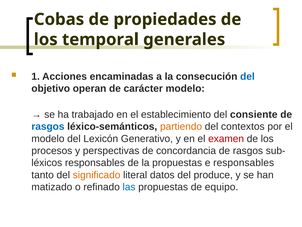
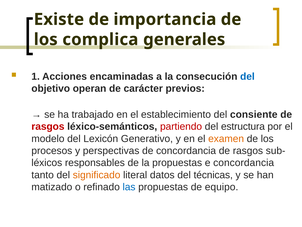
Cobas: Cobas -> Existe (59, 19)
propiedades: propiedades -> importancia (165, 19)
temporal: temporal -> complica (100, 39)
carácter modelo: modelo -> previos (185, 88)
rasgos colour: blue -> red (48, 126)
partiendo colour: orange -> red (181, 126)
contextos: contextos -> estructura (243, 126)
examen colour: red -> orange (226, 138)
e responsables: responsables -> concordancia (244, 163)
produce: produce -> técnicas (213, 175)
